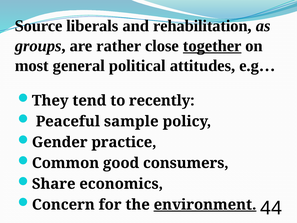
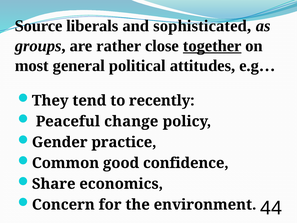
rehabilitation: rehabilitation -> sophisticated (202, 26)
sample: sample -> change (131, 121)
consumers: consumers -> confidence (186, 163)
environment underline: present -> none (205, 204)
